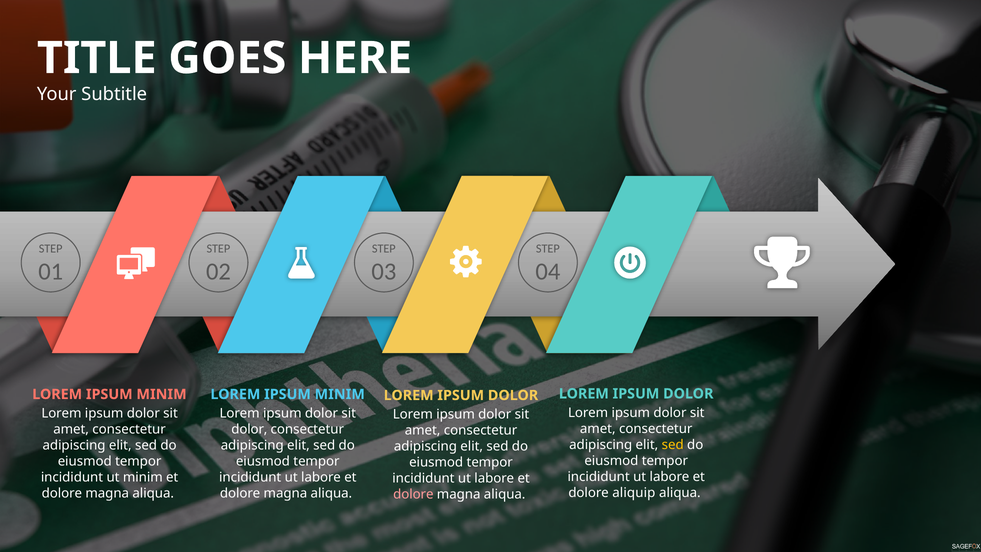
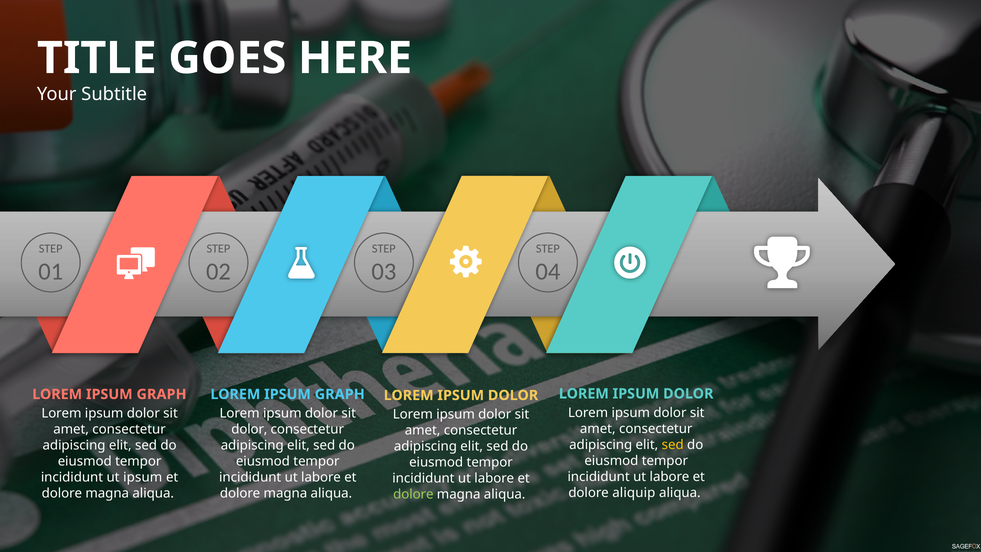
MINIM: MINIM -> GRAPH (162, 394)
MINIM: MINIM -> GRAPH (340, 394)
ut minim: minim -> ipsum (143, 477)
dolore colour: pink -> light green (413, 494)
